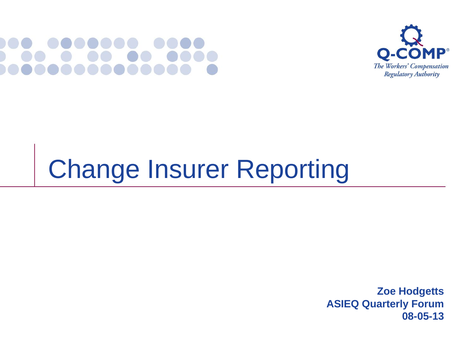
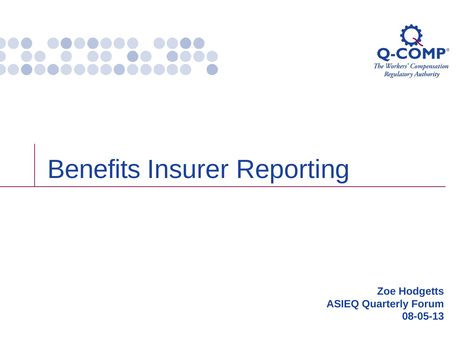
Change: Change -> Benefits (94, 169)
